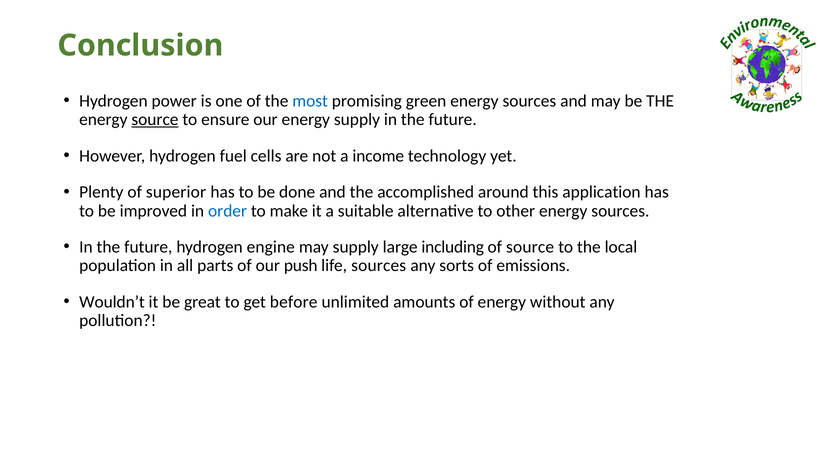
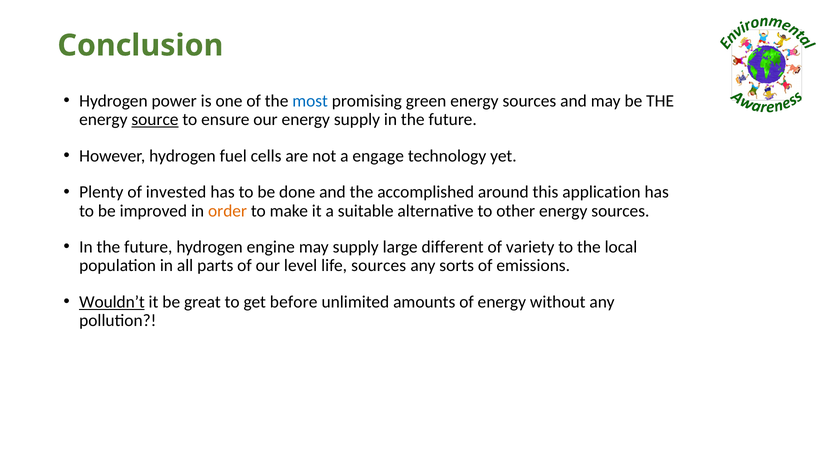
income: income -> engage (378, 156)
superior: superior -> invested (176, 192)
order colour: blue -> orange (228, 211)
including: including -> different (453, 247)
of source: source -> variety (530, 247)
push: push -> level (301, 266)
Wouldn’t underline: none -> present (112, 302)
